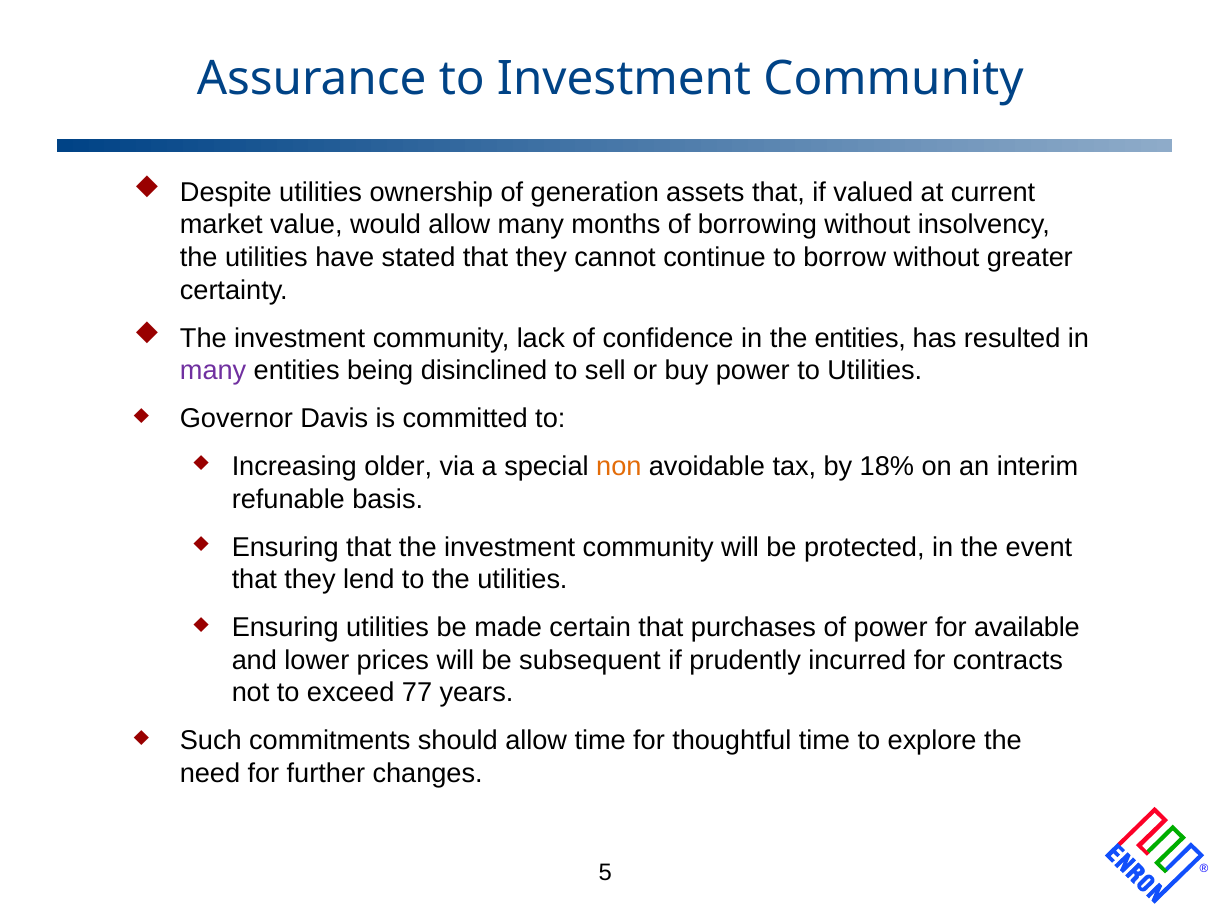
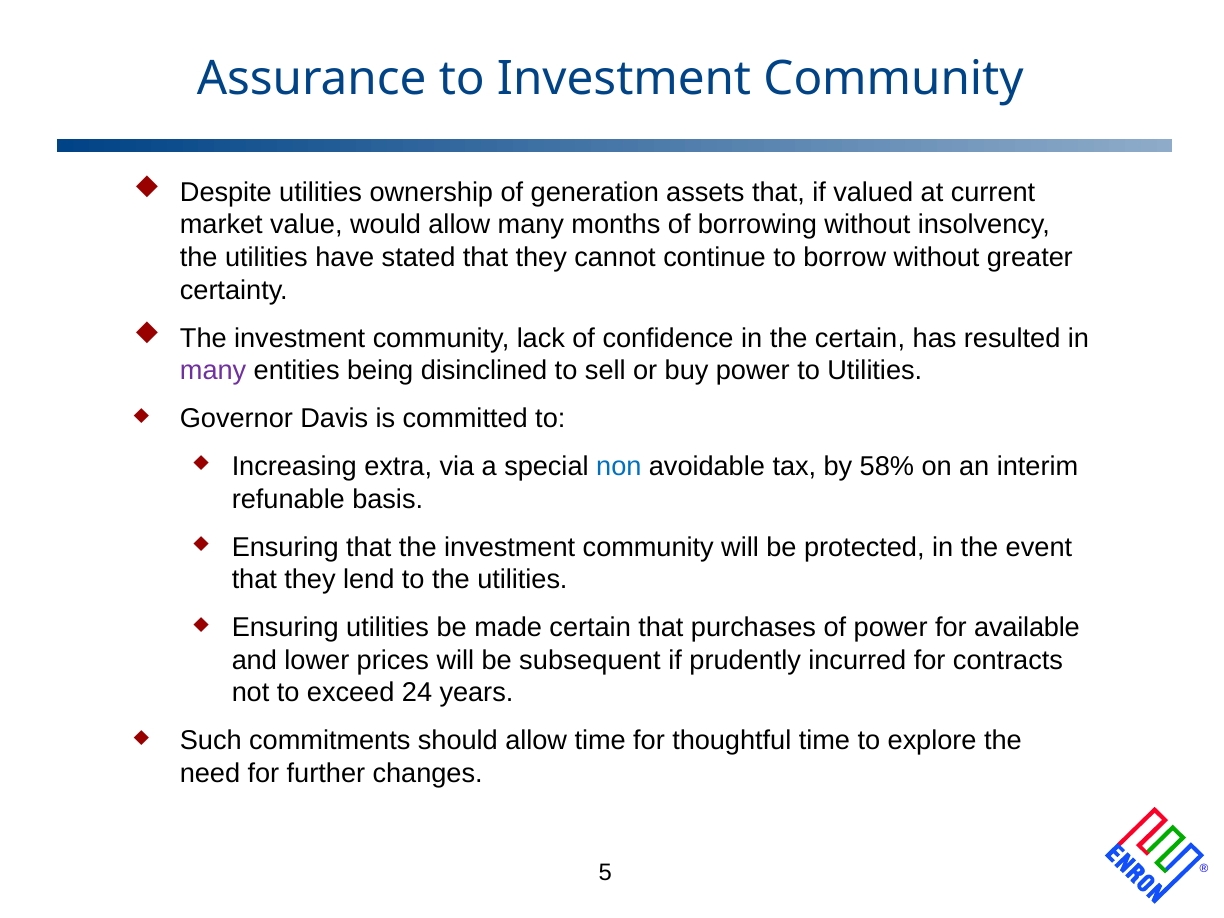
the entities: entities -> certain (860, 338)
older: older -> extra (398, 467)
non colour: orange -> blue (619, 467)
18%: 18% -> 58% (887, 467)
77: 77 -> 24 (417, 693)
